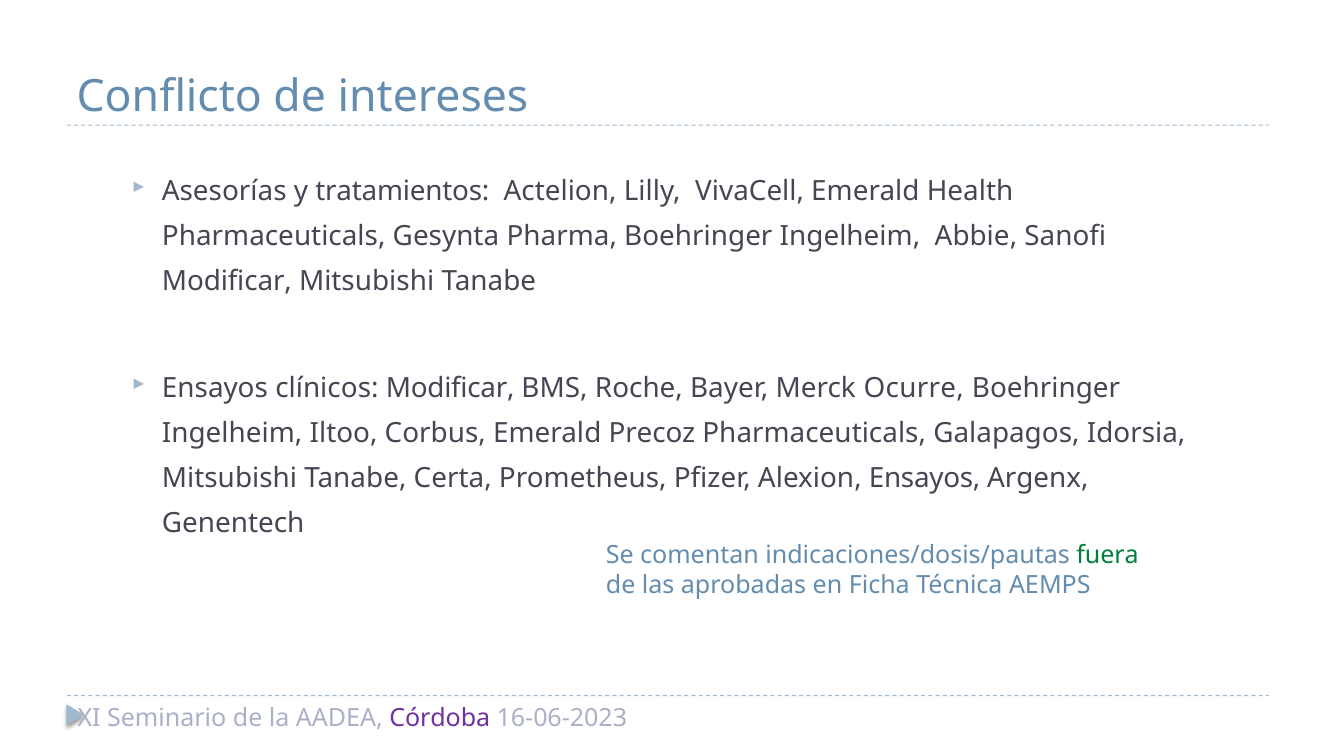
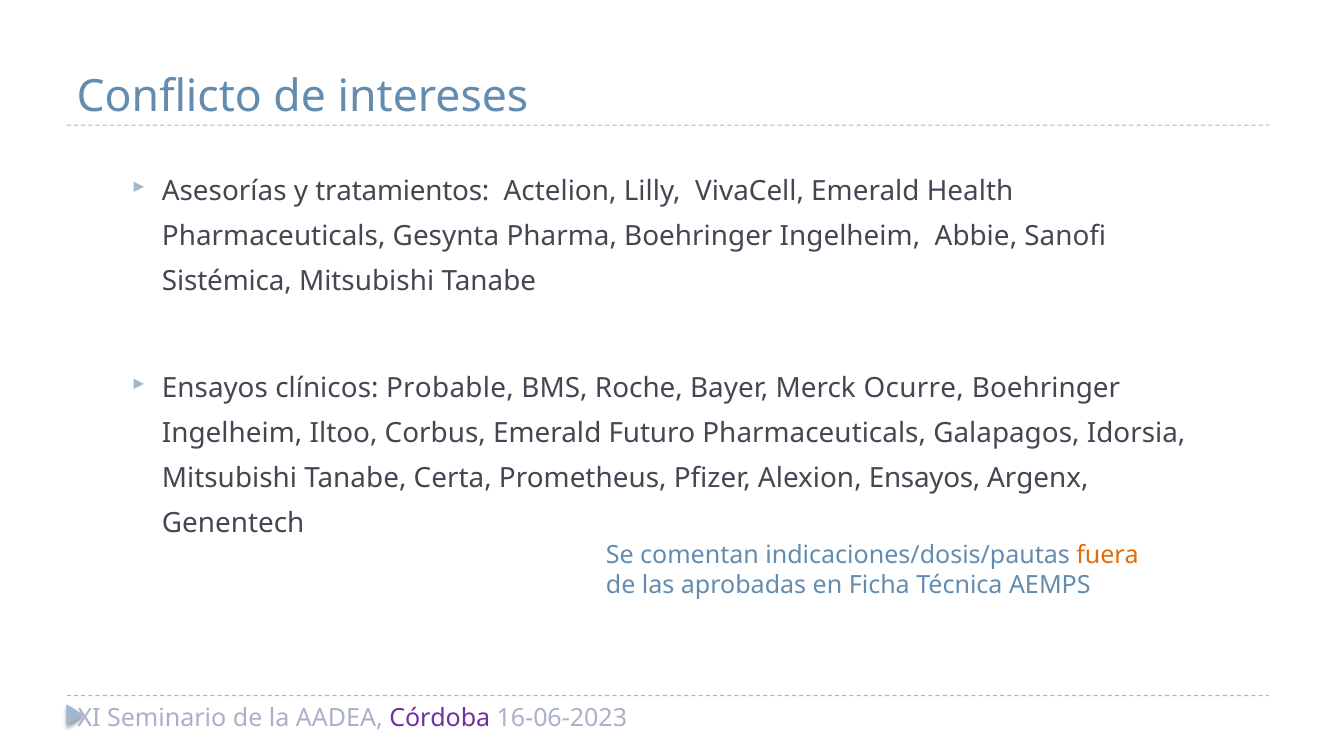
Modificar: Modificar -> Sistémica (227, 281)
clínicos Modificar: Modificar -> Probable (450, 389)
Precoz: Precoz -> Futuro (652, 434)
fuera colour: green -> orange (1108, 555)
